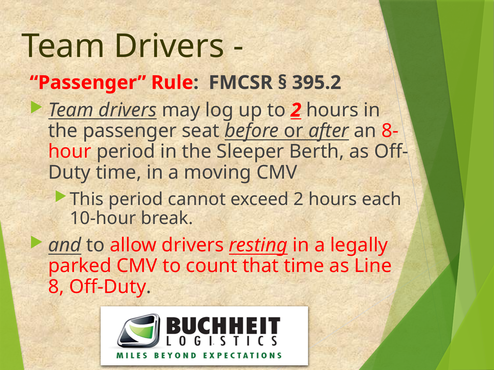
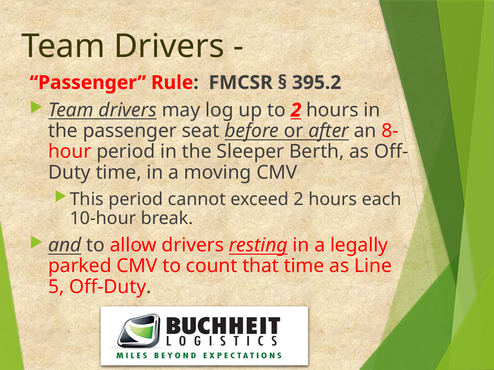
8: 8 -> 5 (56, 287)
